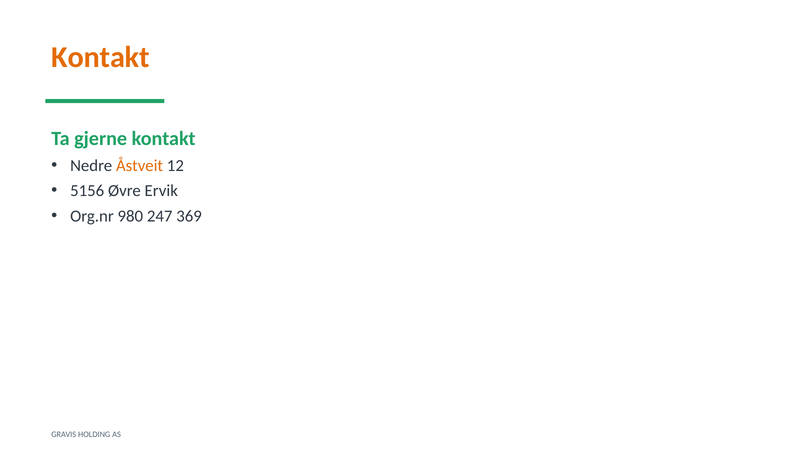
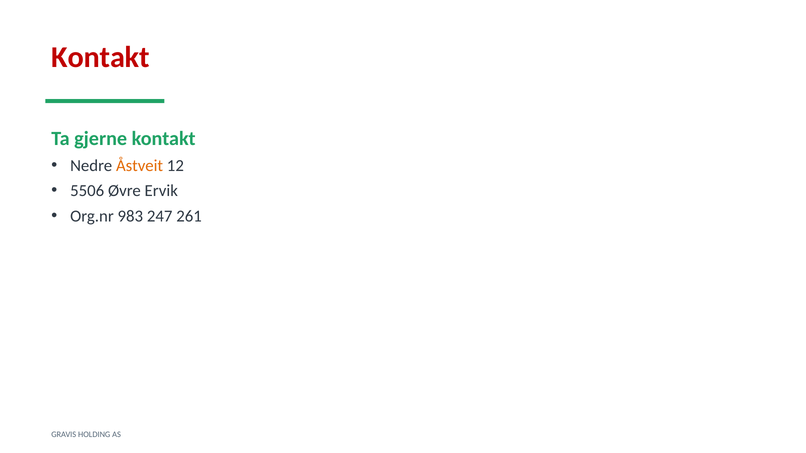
Kontakt colour: orange -> red (100, 58)
5156: 5156 -> 5506 (87, 191)
980: 980 -> 983 (130, 216)
369: 369 -> 261 (189, 216)
